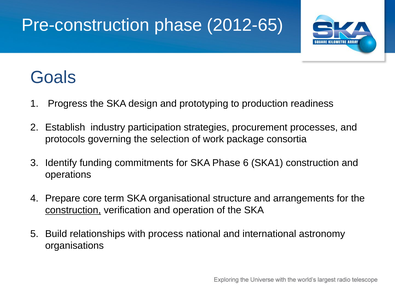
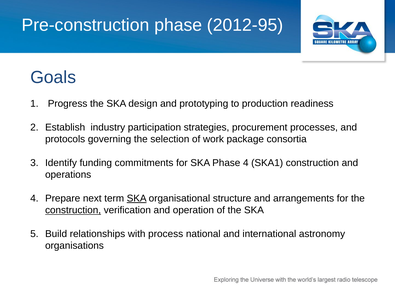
2012-65: 2012-65 -> 2012-95 (245, 25)
Phase 6: 6 -> 4 (246, 163)
core: core -> next (92, 199)
SKA underline: none -> present (137, 199)
